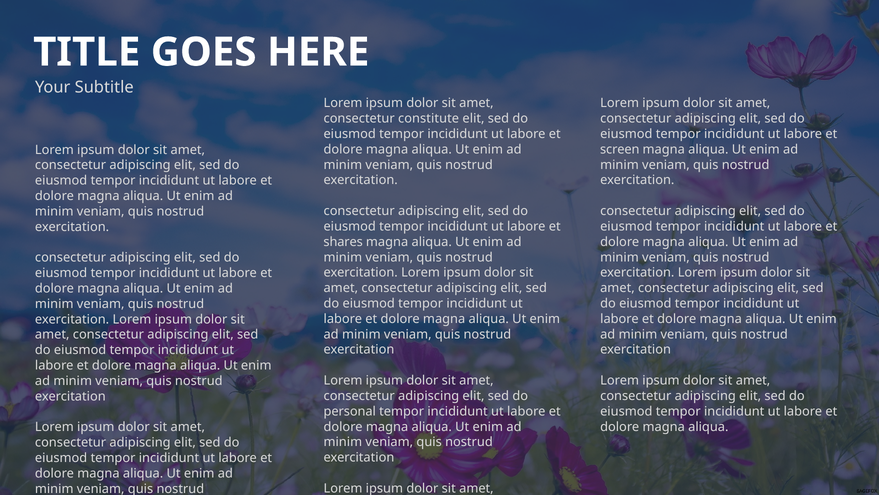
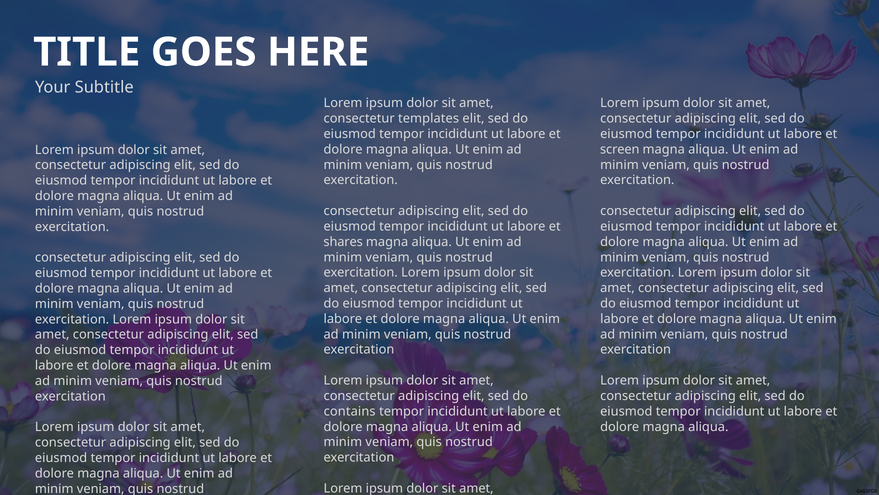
constitute: constitute -> templates (429, 118)
personal: personal -> contains (350, 411)
